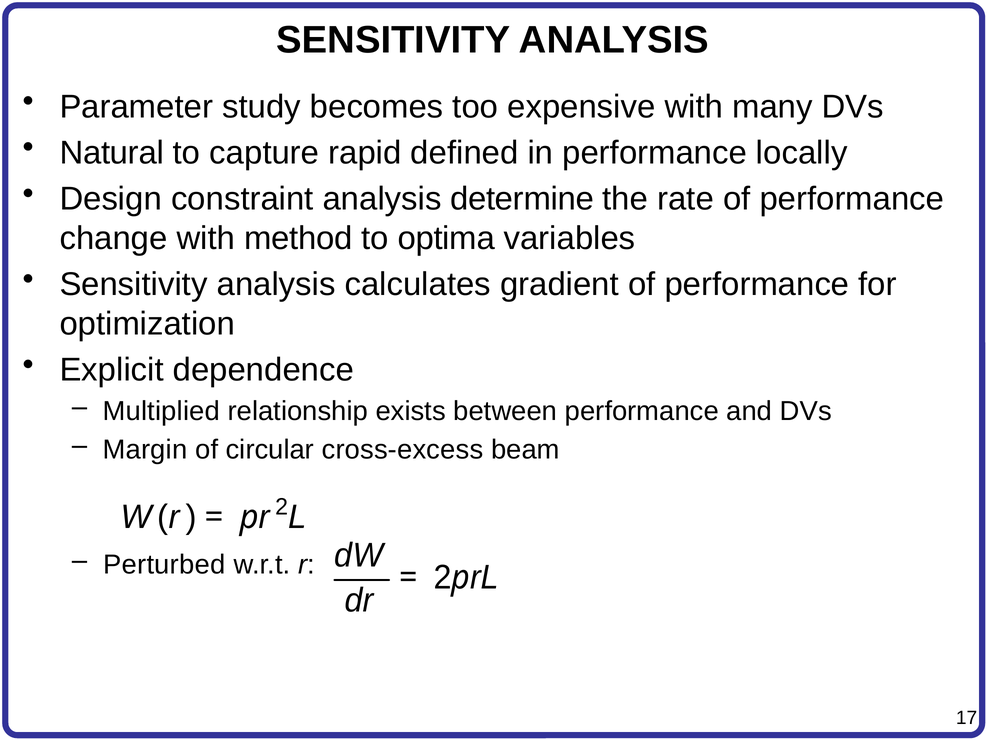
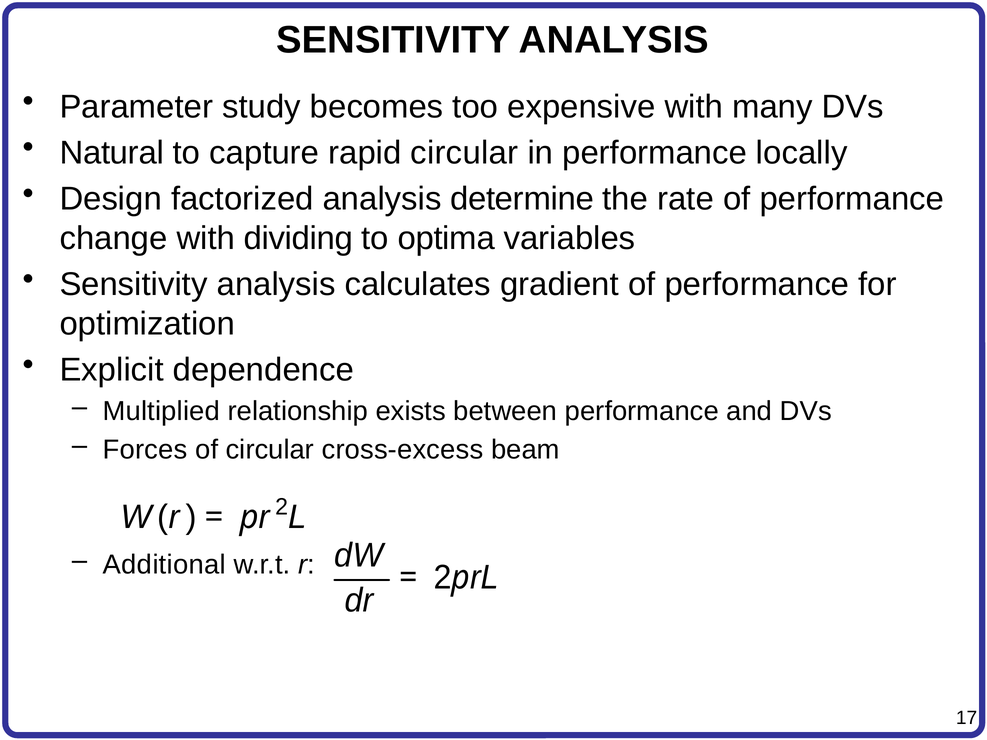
rapid defined: defined -> circular (464, 153)
constraint: constraint -> factorized (242, 199)
method: method -> dividing (298, 239)
Margin: Margin -> Forces (145, 450)
Perturbed: Perturbed -> Additional (164, 565)
